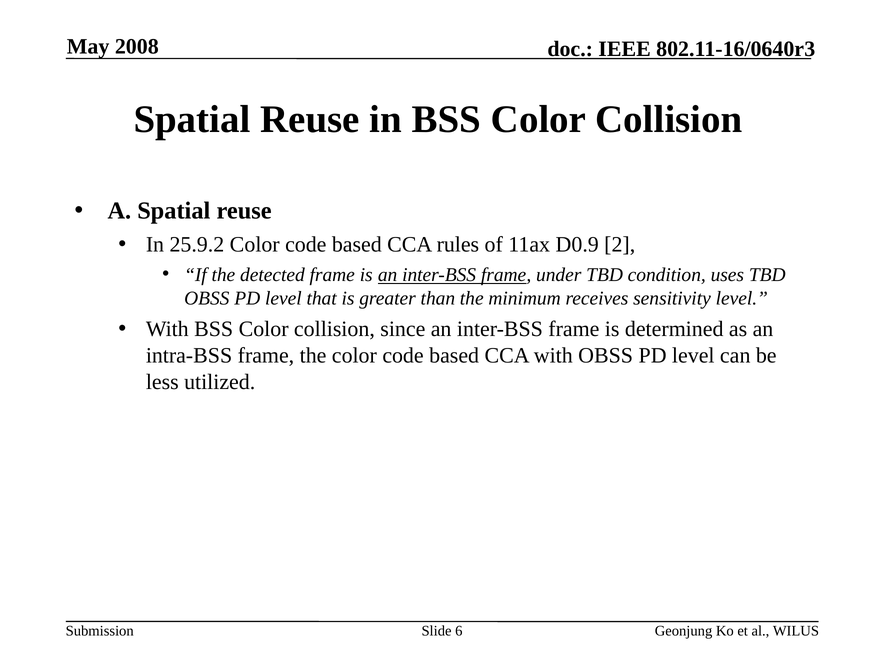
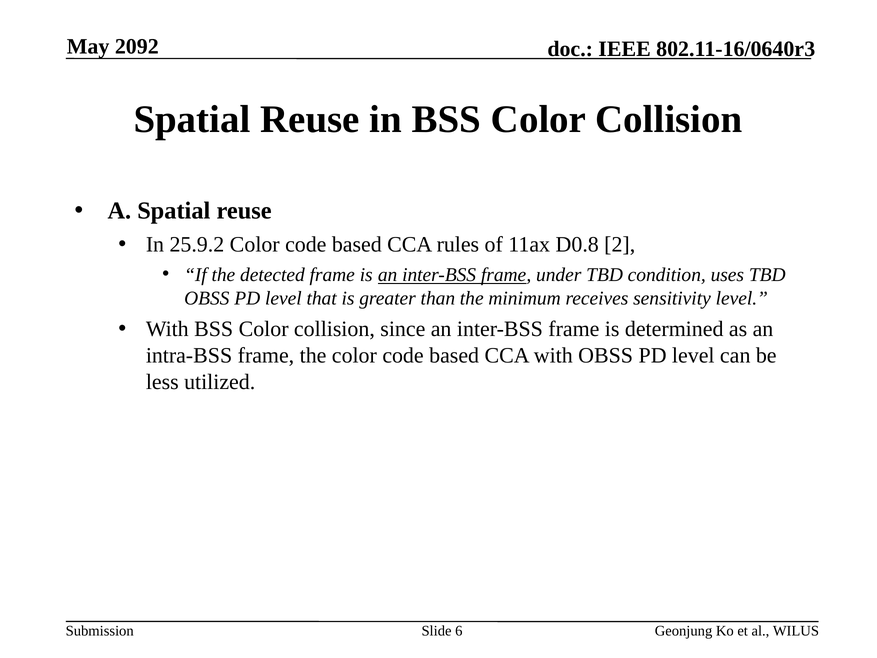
2008: 2008 -> 2092 (137, 46)
D0.9: D0.9 -> D0.8 (577, 244)
